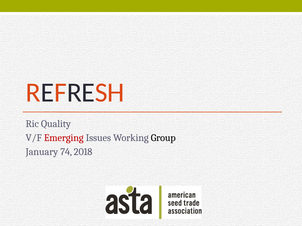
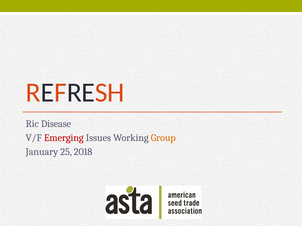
Quality: Quality -> Disease (56, 124)
Group colour: black -> orange (163, 138)
74: 74 -> 25 (66, 152)
